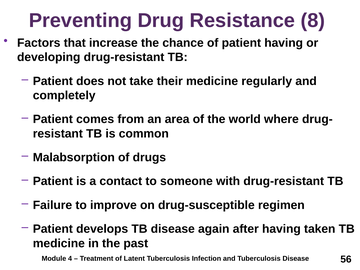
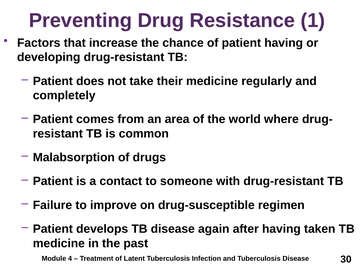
8: 8 -> 1 (313, 21)
56: 56 -> 30 (346, 259)
